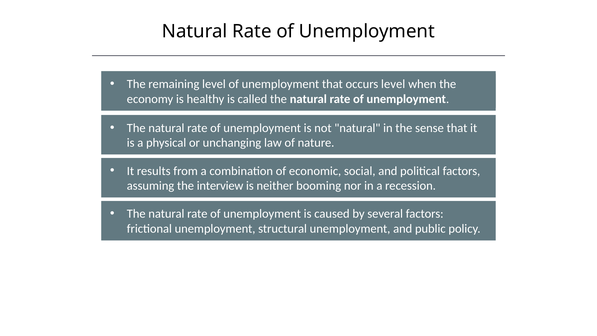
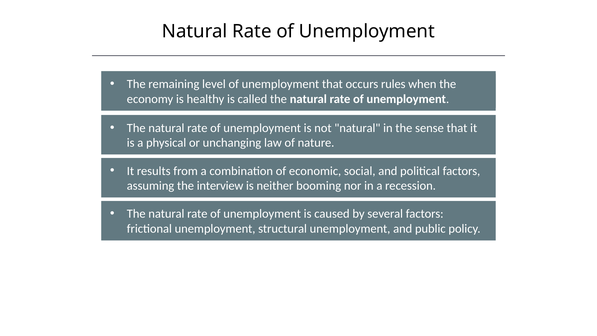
occurs level: level -> rules (393, 84)
